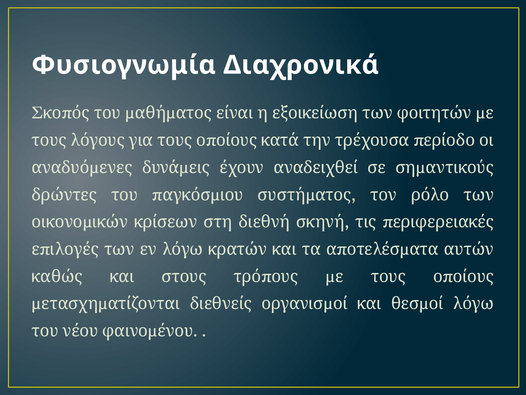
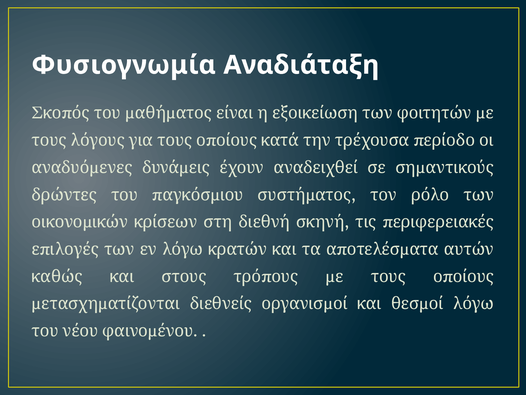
Διαχρονικά: Διαχρονικά -> Αναδιάταξη (301, 65)
